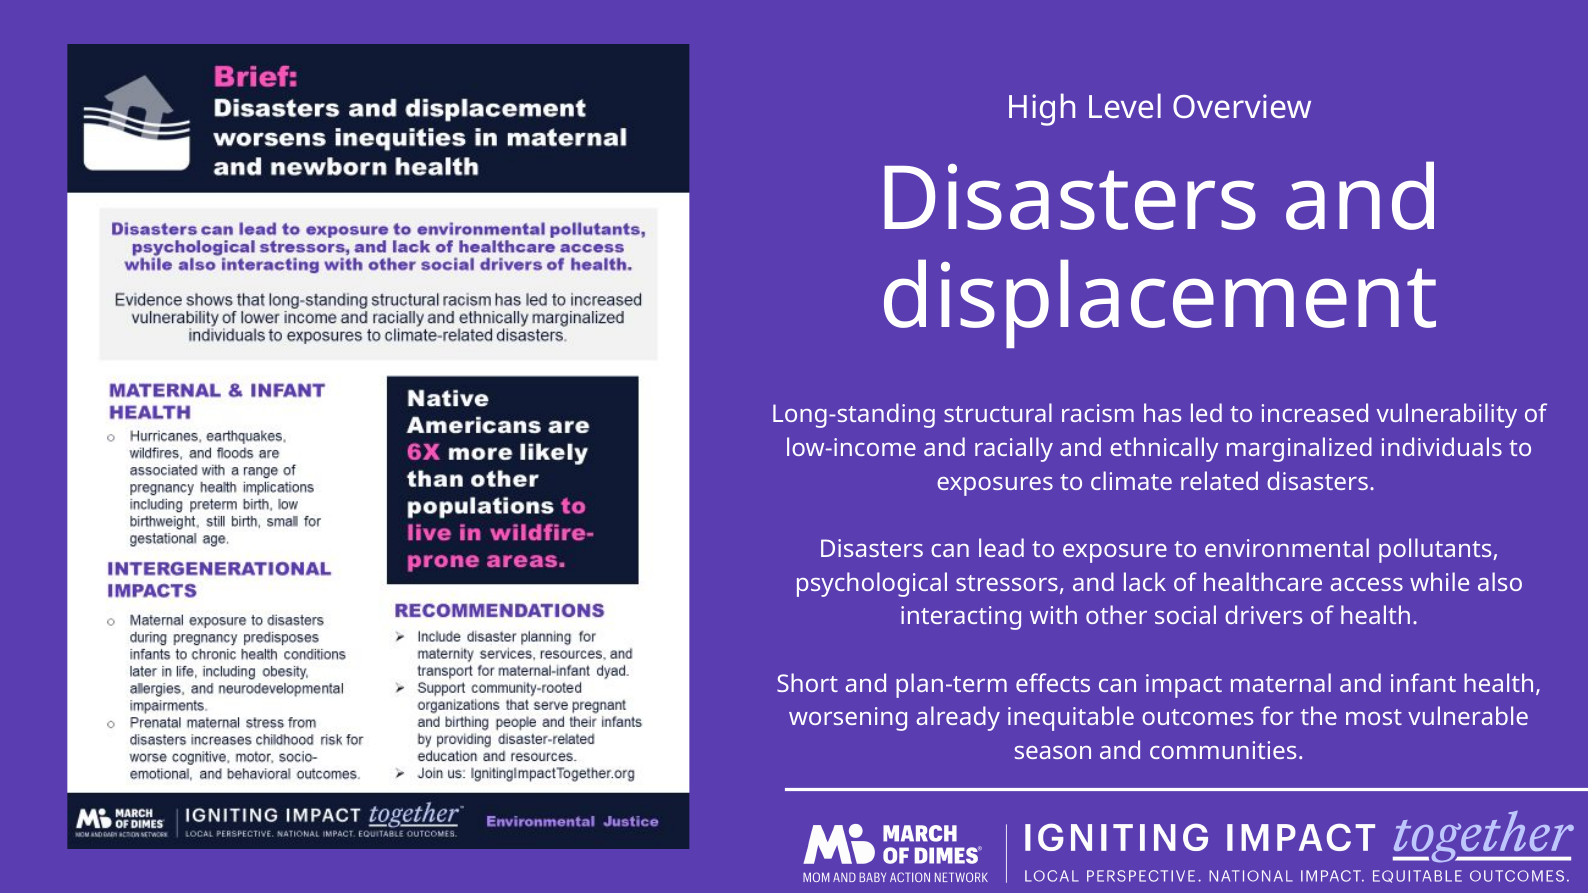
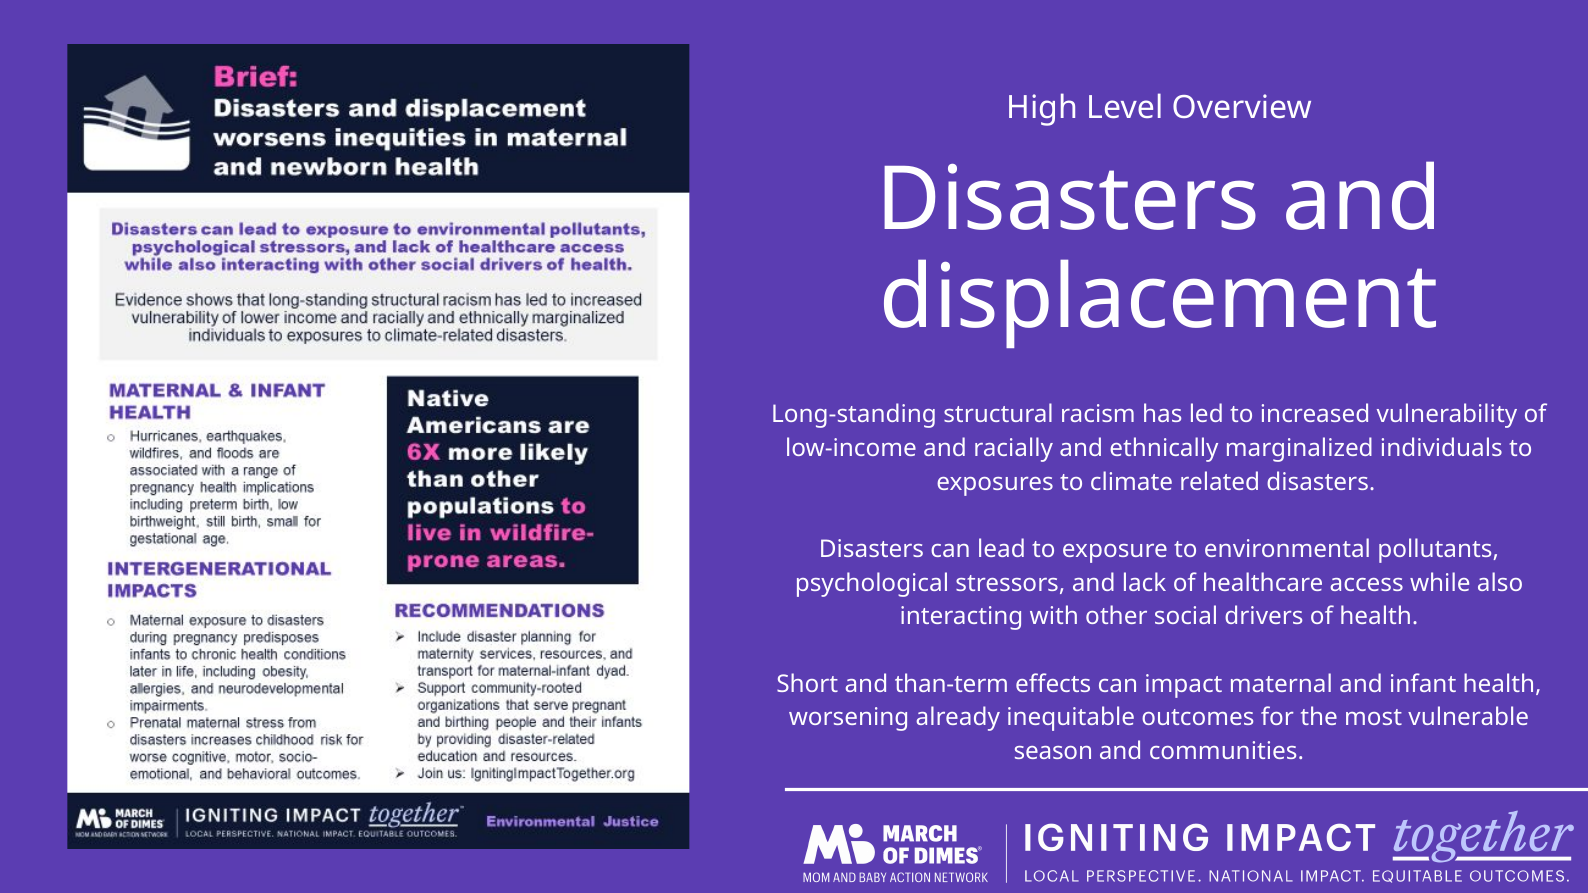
plan-term: plan-term -> than-term (952, 684)
